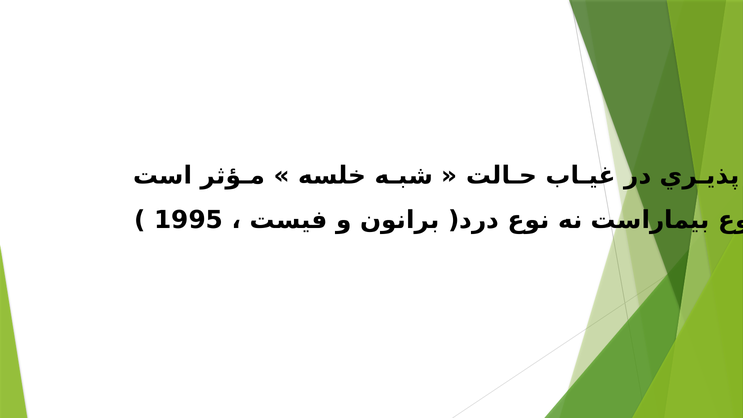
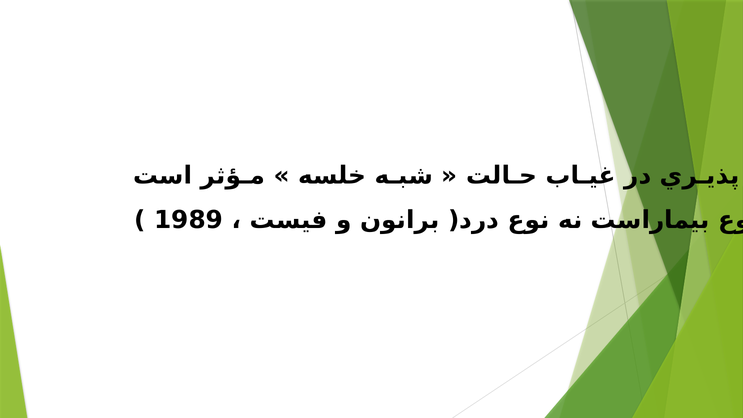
1995: 1995 -> 1989 (189, 220)
